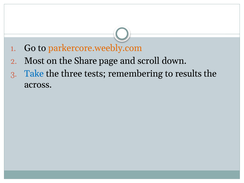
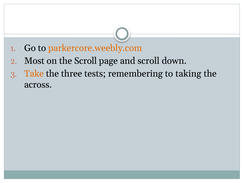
the Share: Share -> Scroll (86, 61)
Take colour: blue -> orange (34, 74)
results: results -> taking (188, 74)
